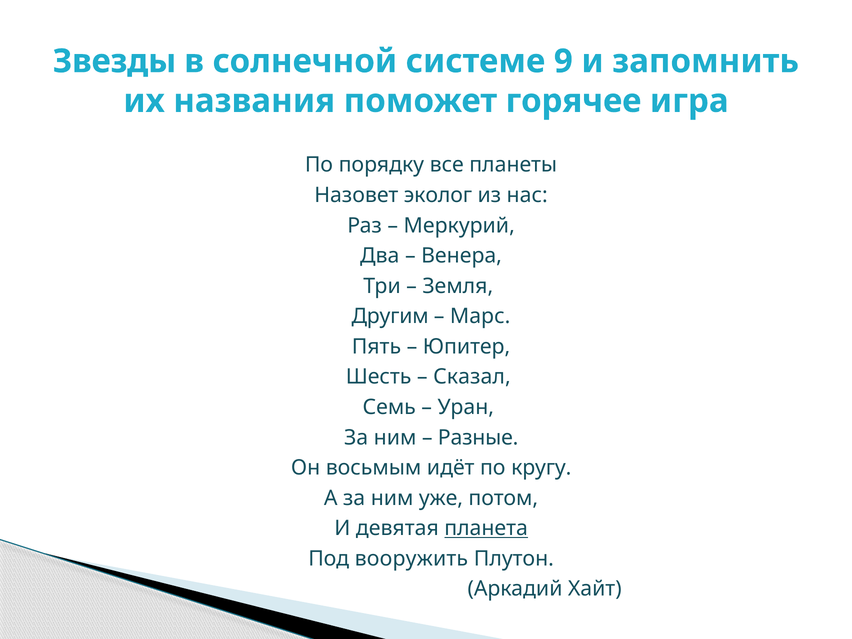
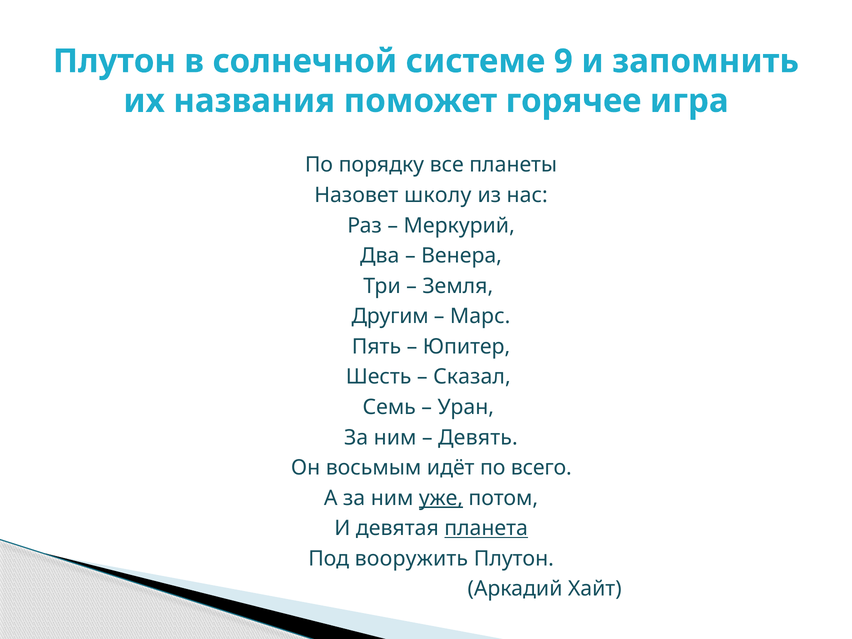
Звезды: Звезды -> Плутон (114, 61)
эколог: эколог -> школу (438, 195)
Разные: Разные -> Девять (478, 438)
кругу: кругу -> всего (541, 468)
уже underline: none -> present (441, 498)
